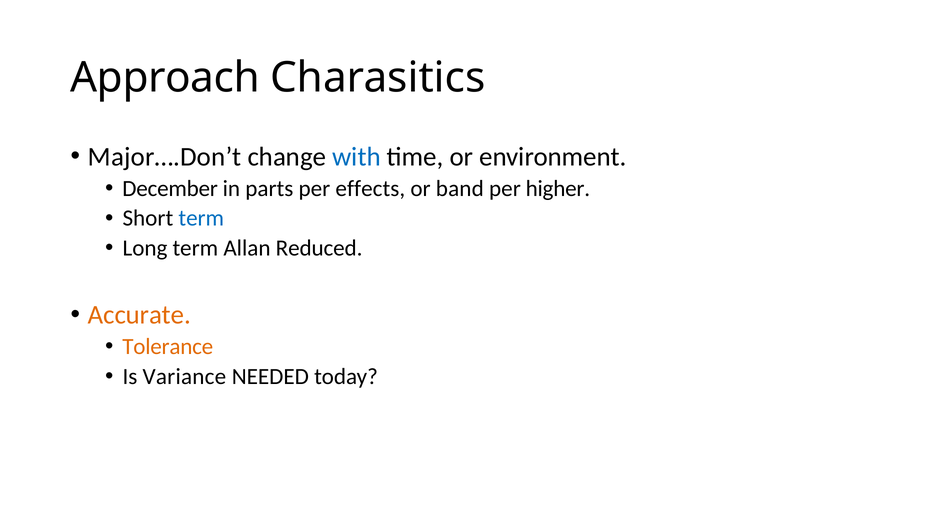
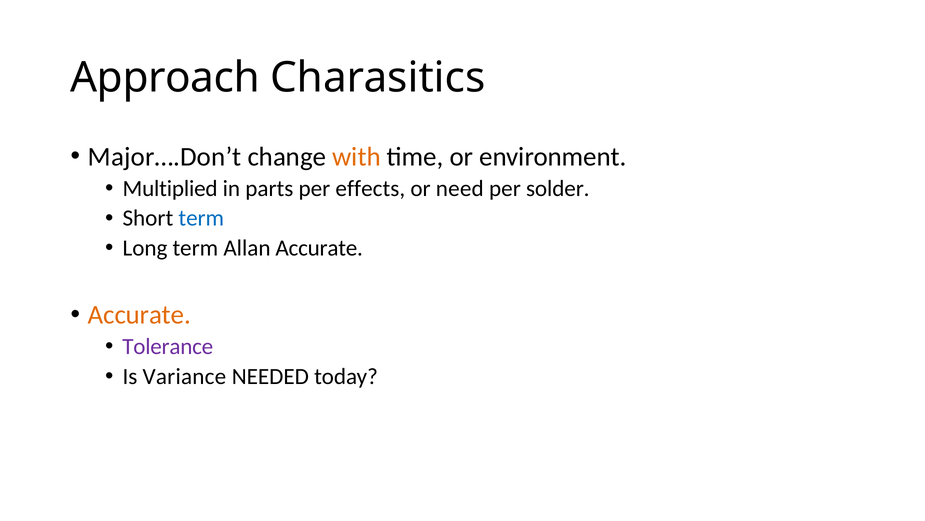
with colour: blue -> orange (356, 156)
December: December -> Multiplied (170, 188)
band: band -> need (460, 188)
higher: higher -> solder (558, 188)
Allan Reduced: Reduced -> Accurate (319, 248)
Tolerance colour: orange -> purple (168, 346)
